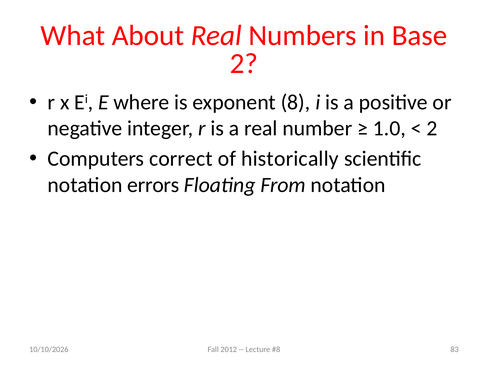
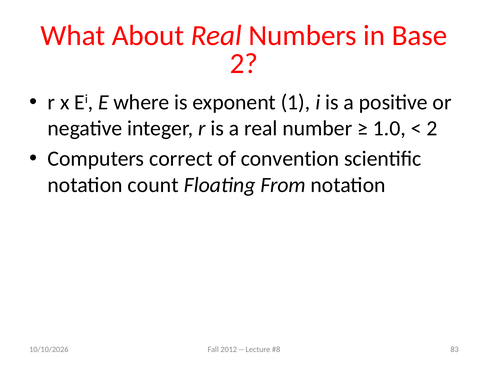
8: 8 -> 1 (296, 102)
historically: historically -> convention (290, 159)
errors: errors -> count (153, 185)
